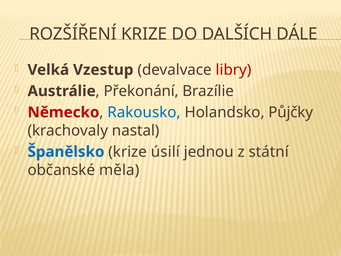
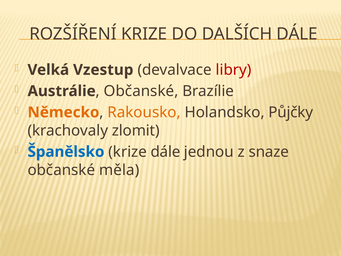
Překonání: Překonání -> Občanské (141, 91)
Německo colour: red -> orange (63, 112)
Rakousko colour: blue -> orange (144, 112)
nastal: nastal -> zlomit (136, 130)
krize úsilí: úsilí -> dále (165, 152)
státní: státní -> snaze (269, 152)
